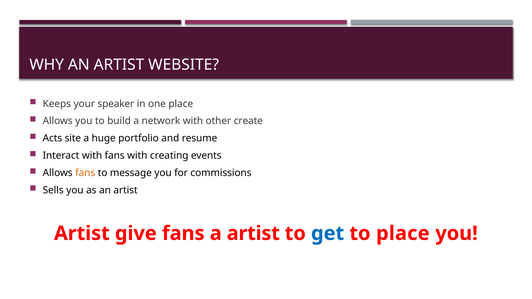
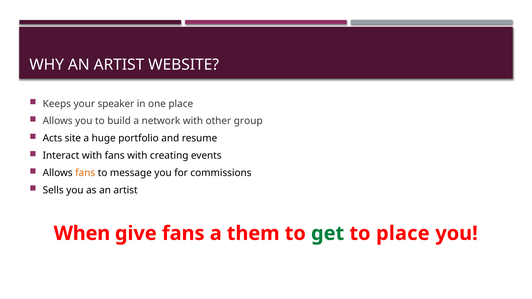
create: create -> group (248, 121)
Artist: Artist -> When (82, 234)
a artist: artist -> them (253, 234)
get colour: blue -> green (328, 234)
